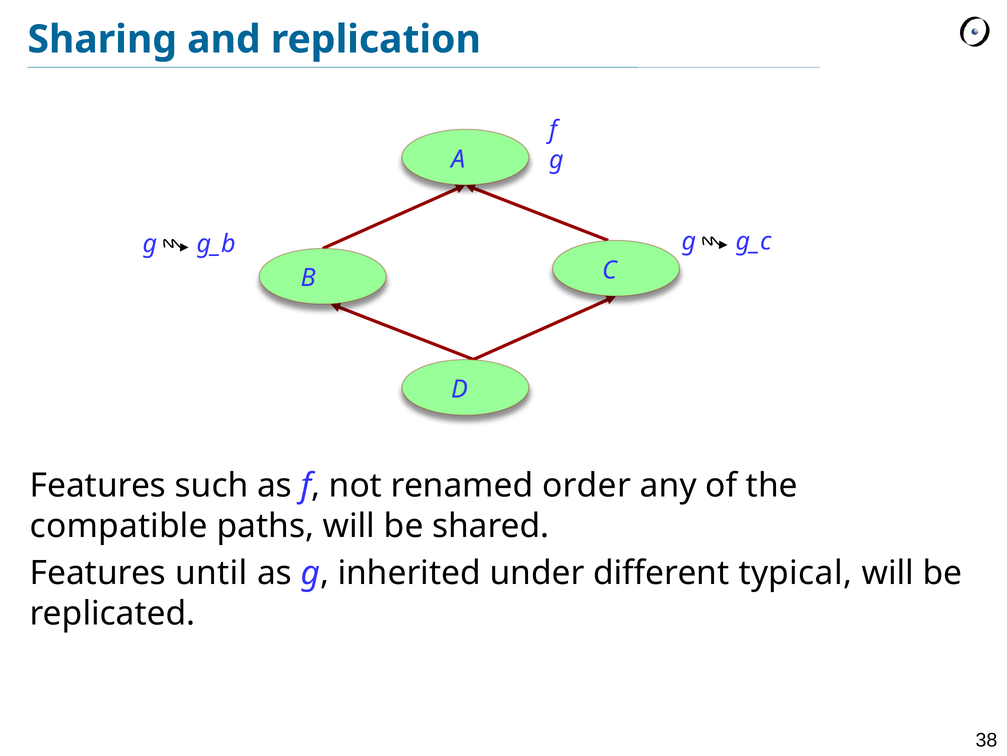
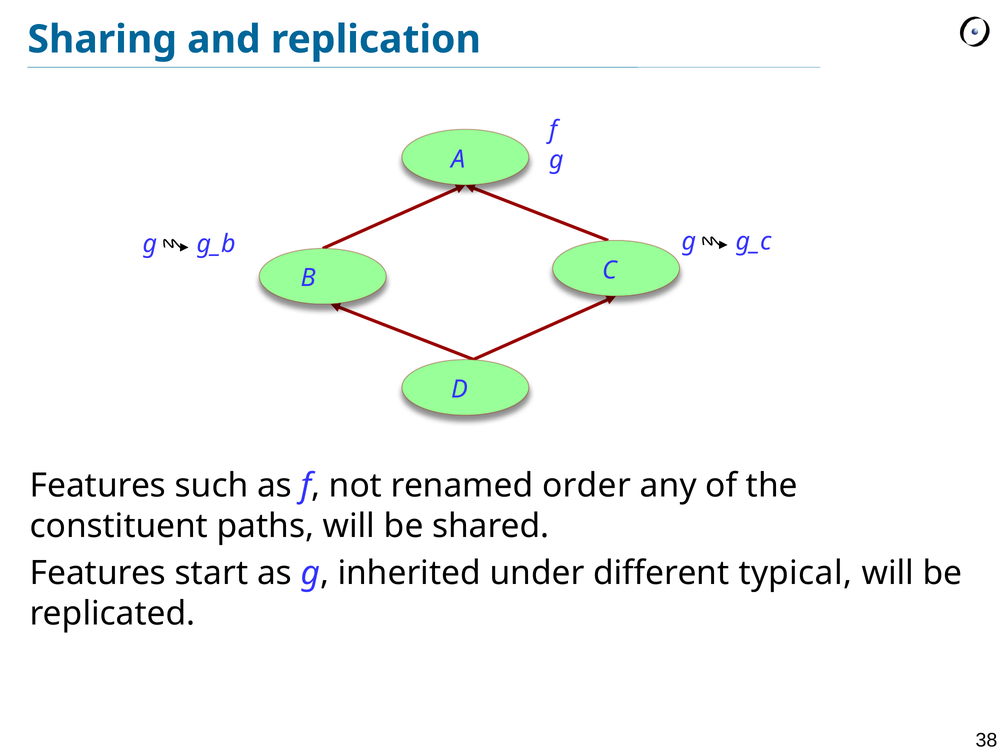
compatible: compatible -> constituent (119, 526)
until: until -> start (211, 573)
